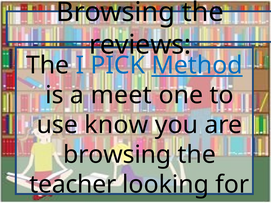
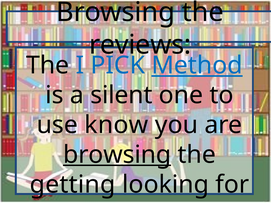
meet: meet -> silent (121, 95)
browsing underline: none -> present (117, 155)
teacher: teacher -> getting (73, 185)
